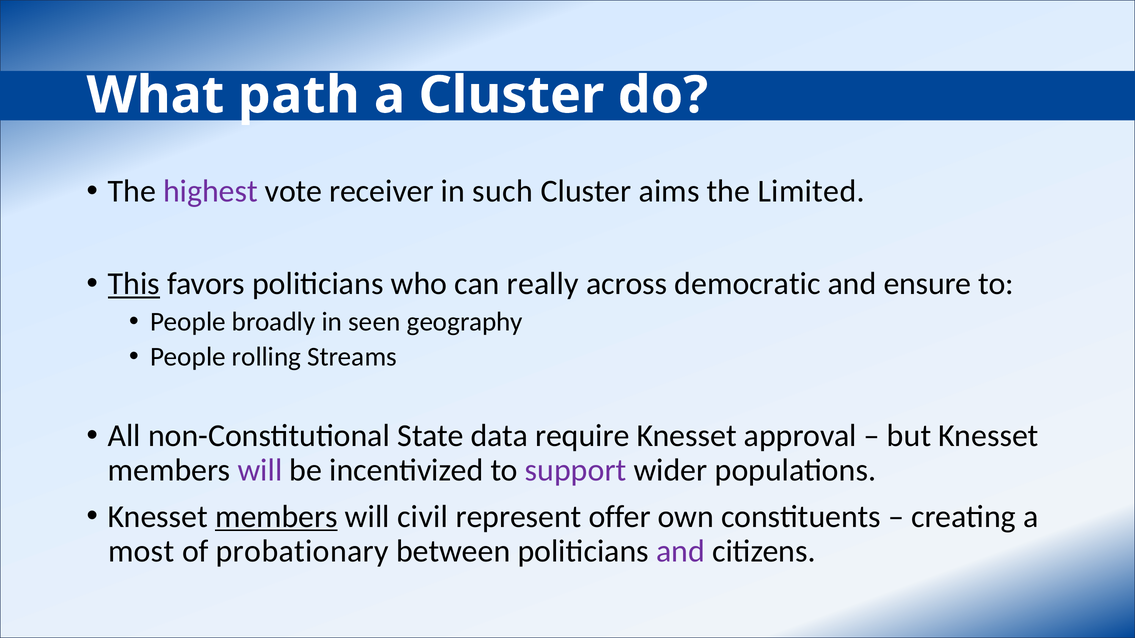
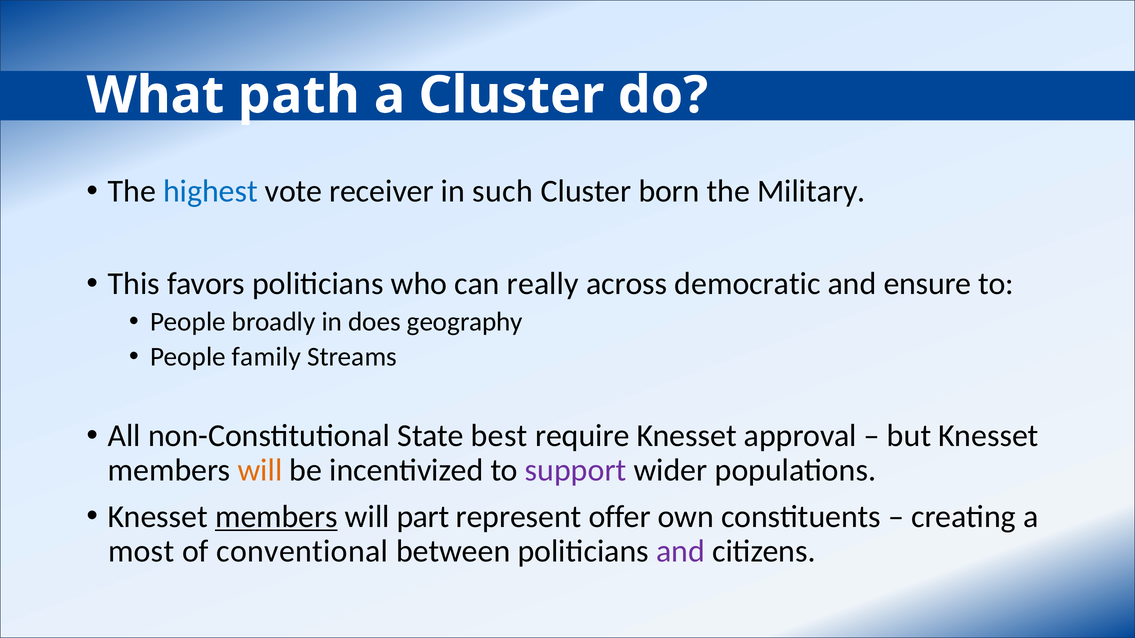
highest colour: purple -> blue (210, 191)
aims: aims -> born (669, 191)
Limited: Limited -> Military (811, 191)
This underline: present -> none (134, 284)
seen: seen -> does (374, 322)
rolling: rolling -> family (266, 357)
data: data -> best (499, 436)
will colour: purple -> orange (260, 471)
civil: civil -> part (423, 517)
probationary: probationary -> conventional (302, 551)
